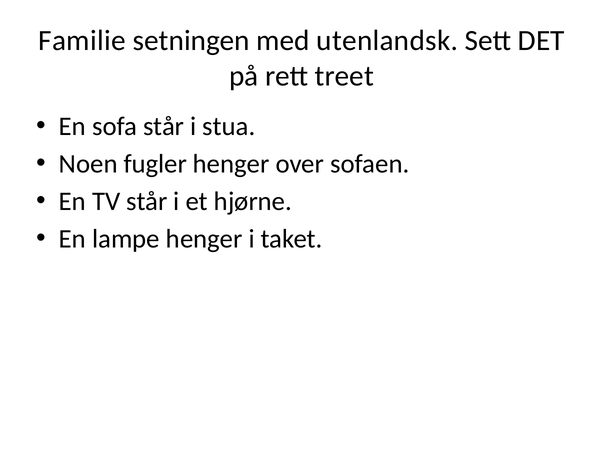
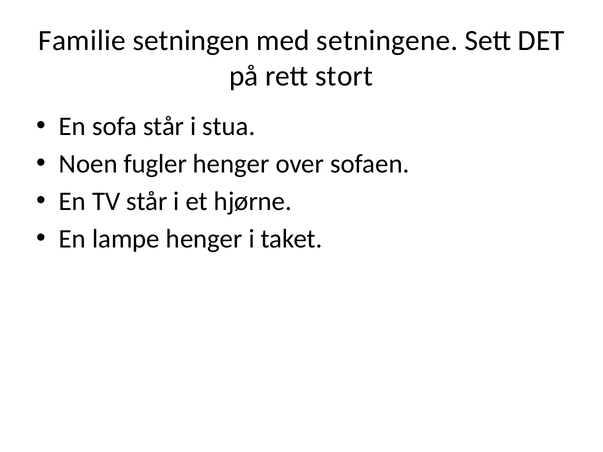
utenlandsk: utenlandsk -> setningene (387, 41)
treet: treet -> stort (344, 76)
